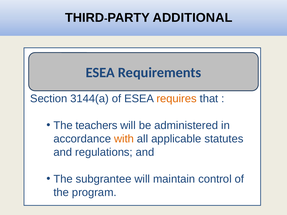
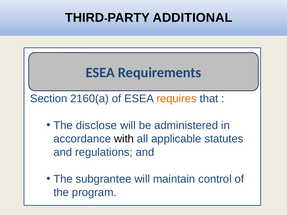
3144(a: 3144(a -> 2160(a (90, 99)
teachers: teachers -> disclose (96, 126)
with colour: orange -> black (124, 139)
